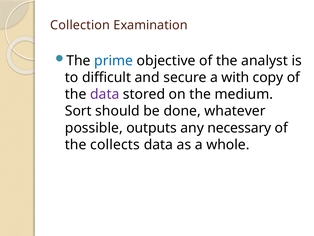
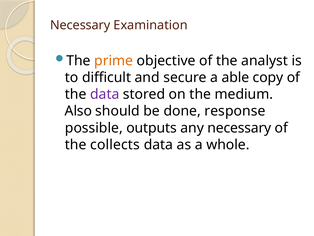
Collection: Collection -> Necessary (80, 25)
prime colour: blue -> orange (114, 61)
with: with -> able (235, 77)
Sort: Sort -> Also (78, 111)
whatever: whatever -> response (235, 111)
